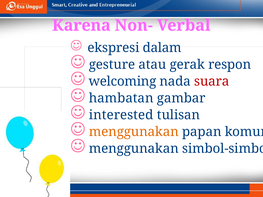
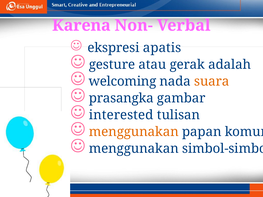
dalam: dalam -> apatis (162, 48)
respon: respon -> adalah (230, 65)
suara colour: red -> orange (212, 81)
hambatan: hambatan -> prasangka (121, 98)
